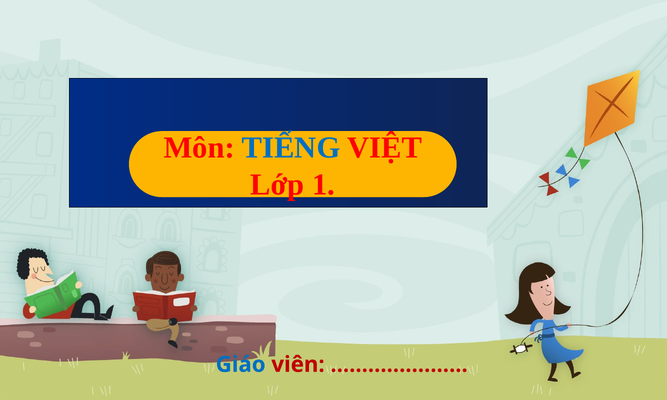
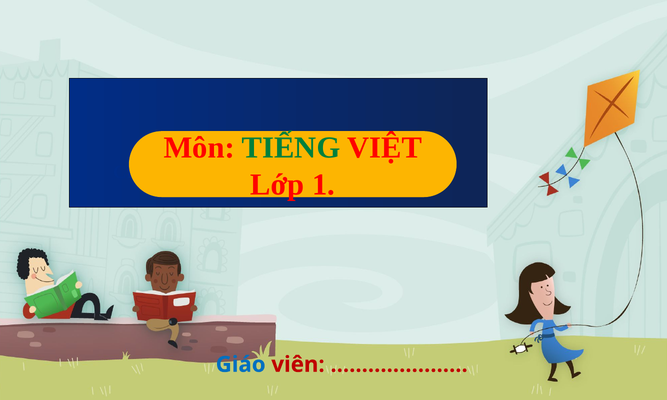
TIẾNG colour: blue -> green (291, 148)
